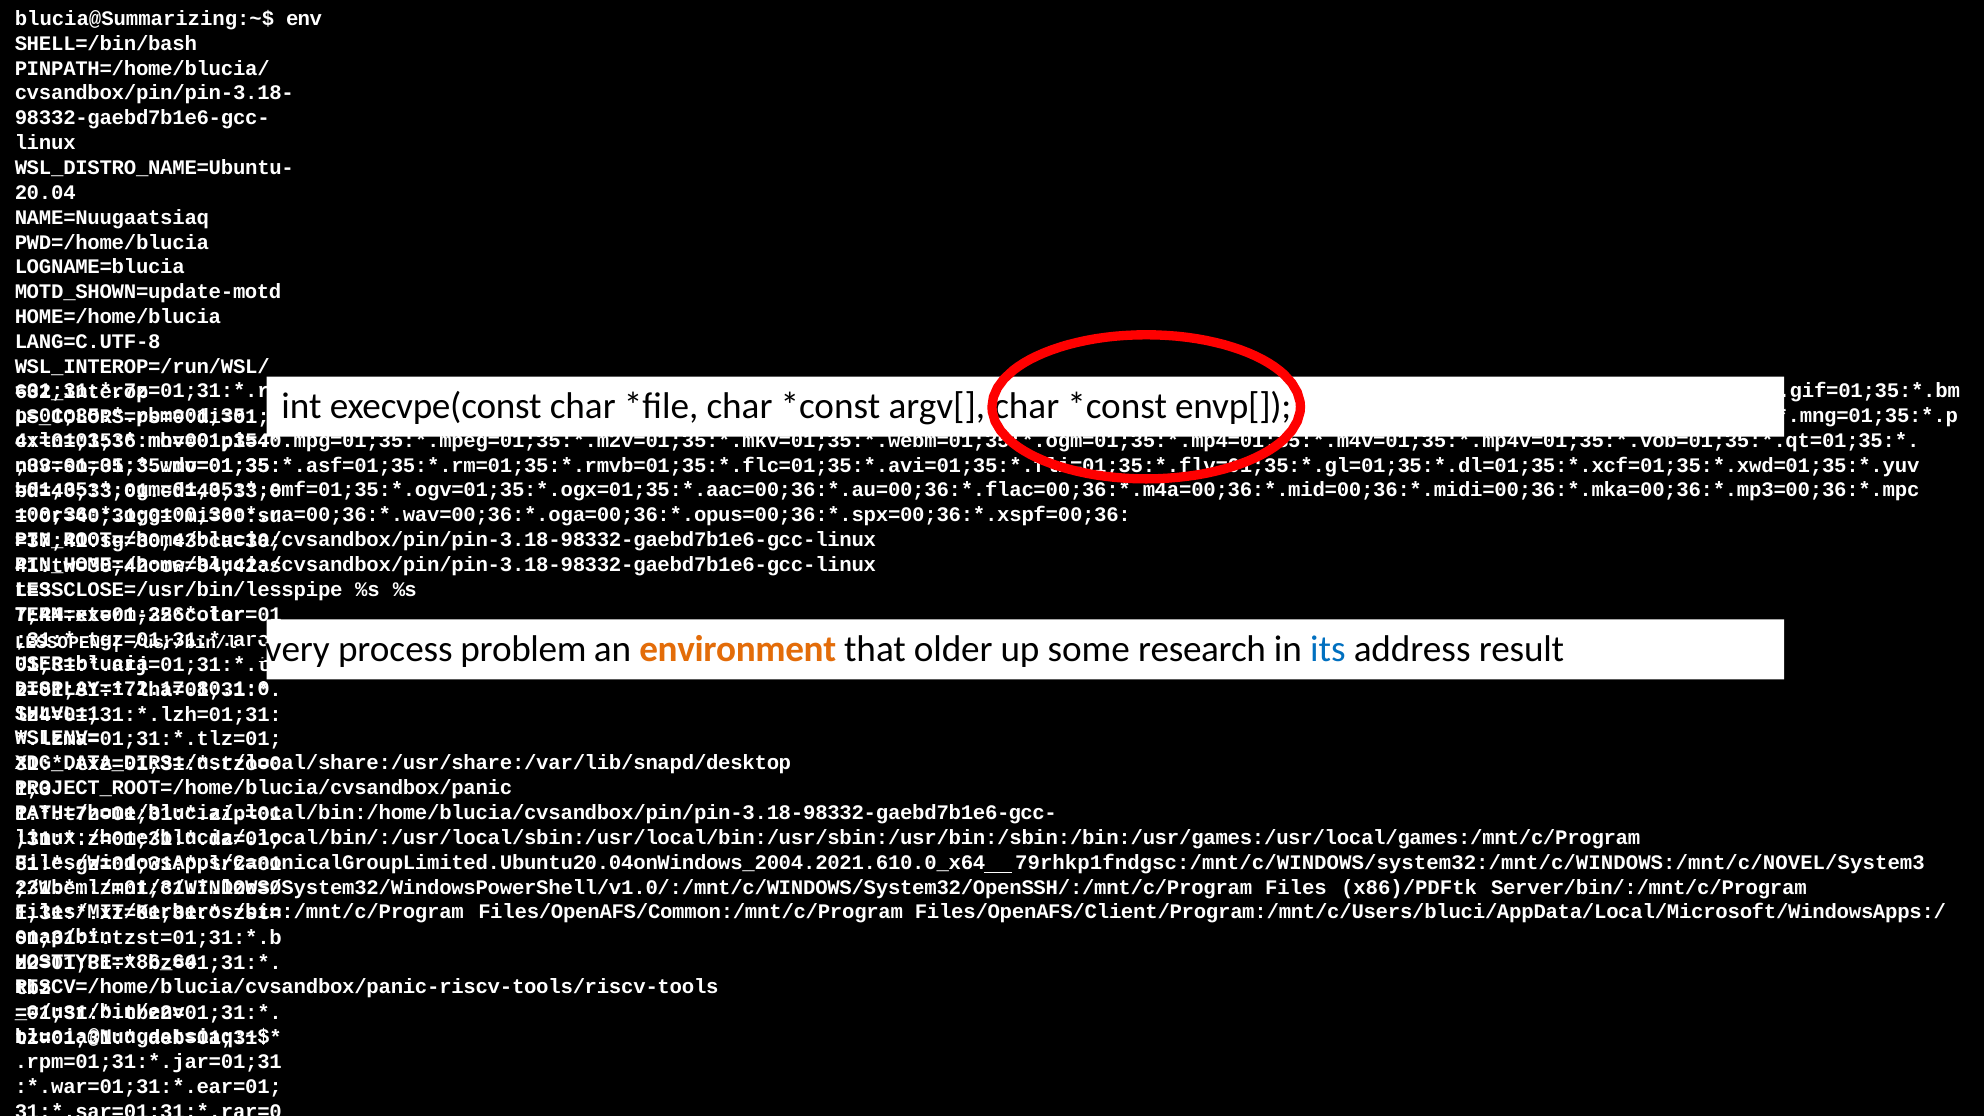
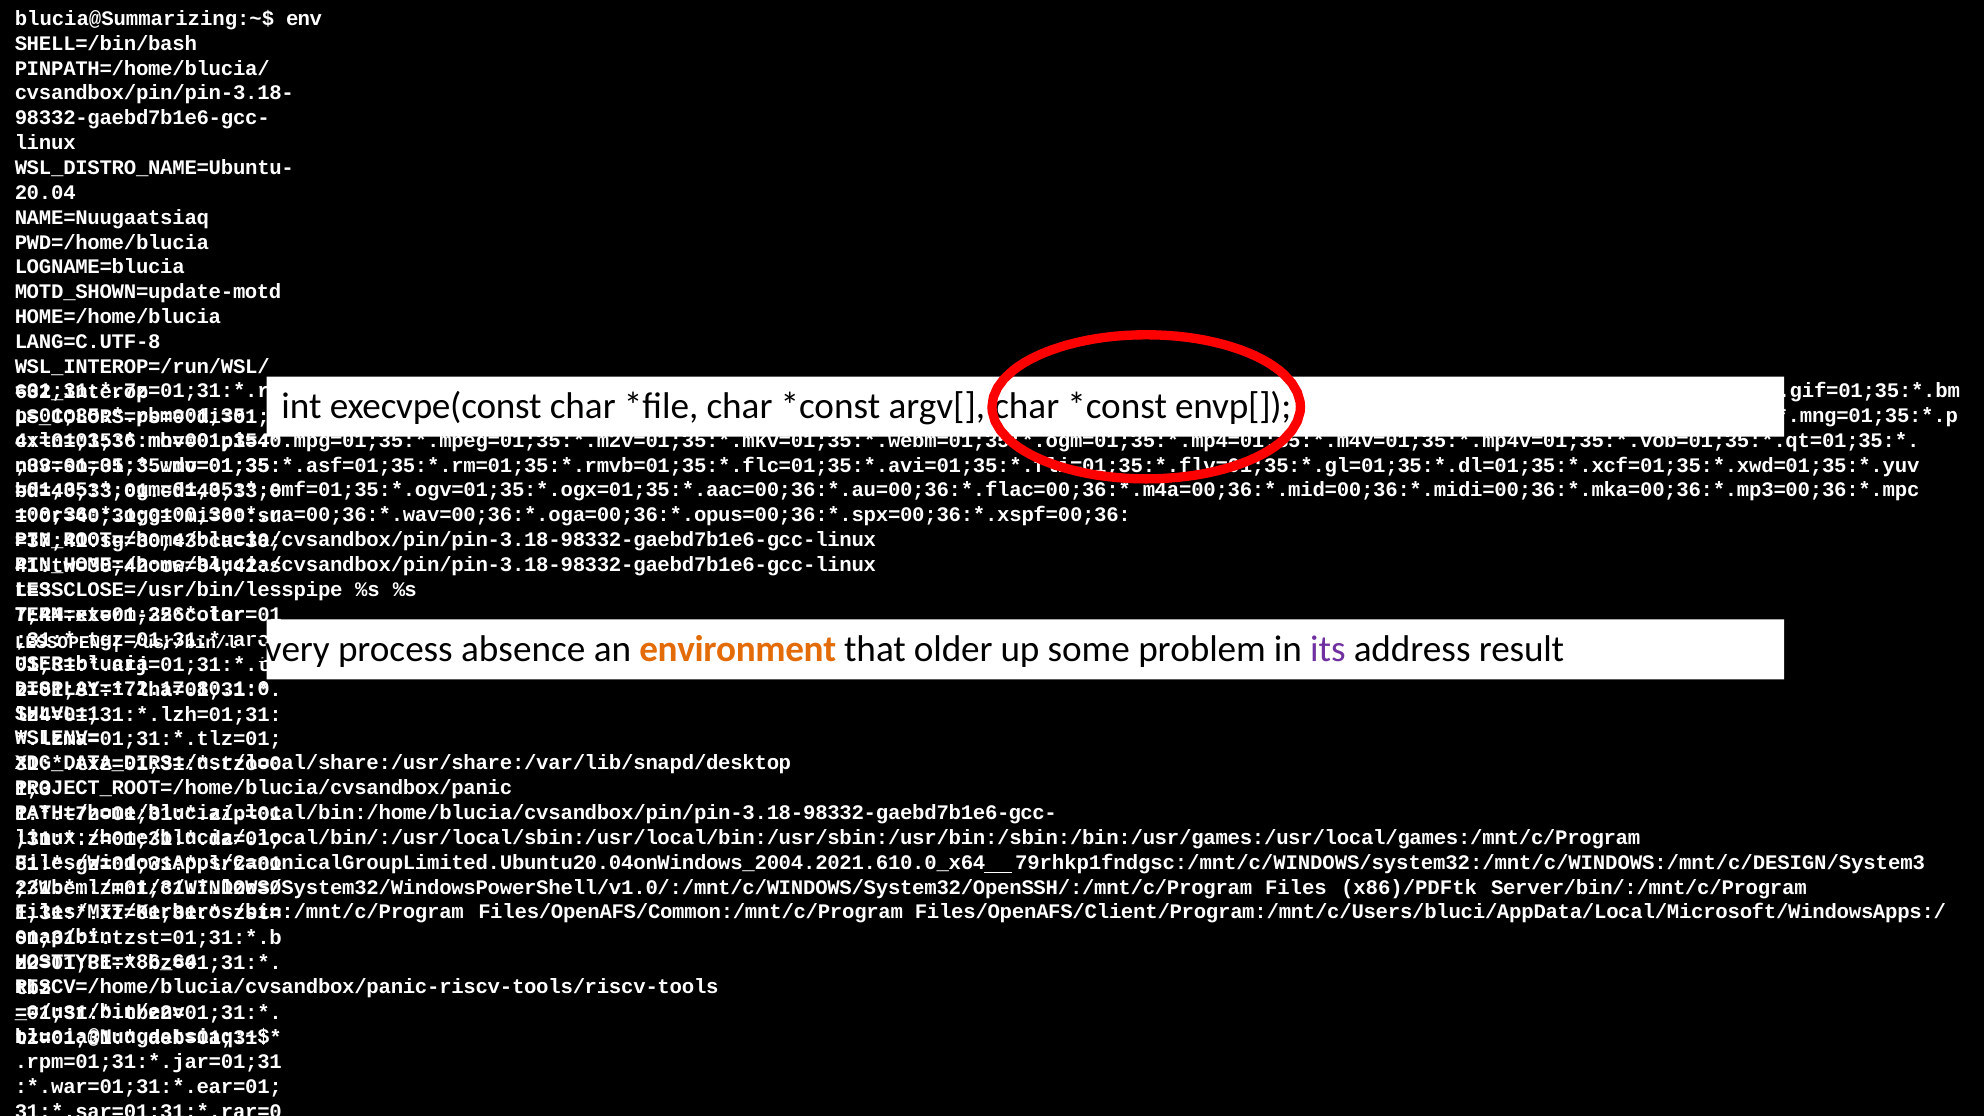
problem: problem -> absence (523, 649)
research: research -> problem (1202, 649)
its colour: blue -> purple (1328, 649)
79rhkp1fndgsc:/mnt/c/WINDOWS/system32:/mnt/c/WINDOWS:/mnt/c/NOVEL/System3: 79rhkp1fndgsc:/mnt/c/WINDOWS/system32:/mnt/c/WINDOWS:/mnt/c/NOVEL/System3 -> 79rhkp1fndgsc:/mnt/c/WINDOWS/system32:/mnt/c/WINDOWS:/mnt/c/DESIGN/System3 (1470, 862)
